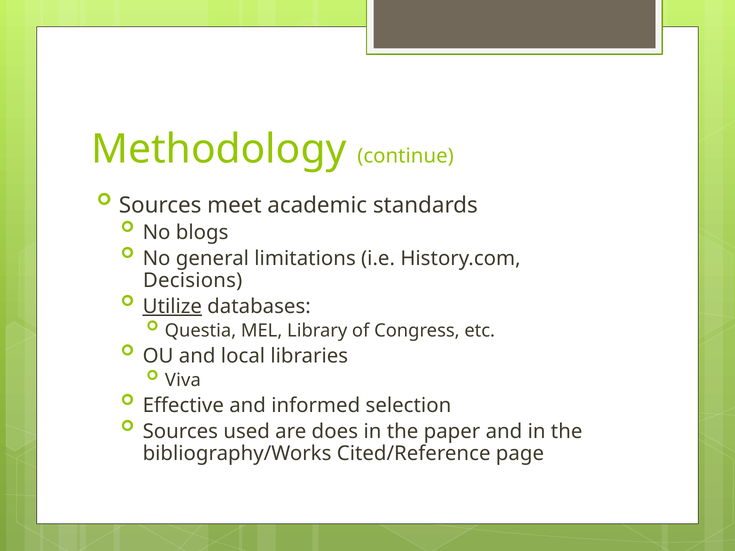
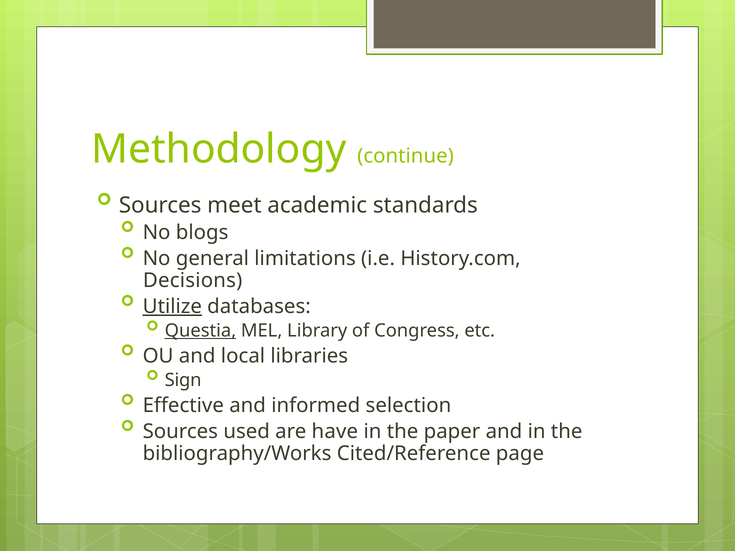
Questia underline: none -> present (200, 331)
Viva: Viva -> Sign (183, 381)
does: does -> have (335, 432)
